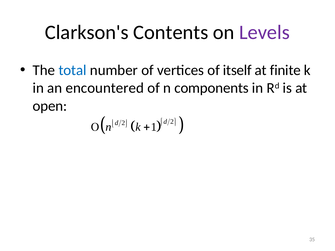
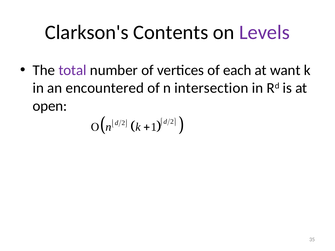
total colour: blue -> purple (73, 70)
itself: itself -> each (237, 70)
finite: finite -> want (285, 70)
components: components -> intersection (211, 88)
